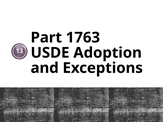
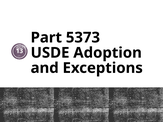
1763: 1763 -> 5373 (83, 38)
